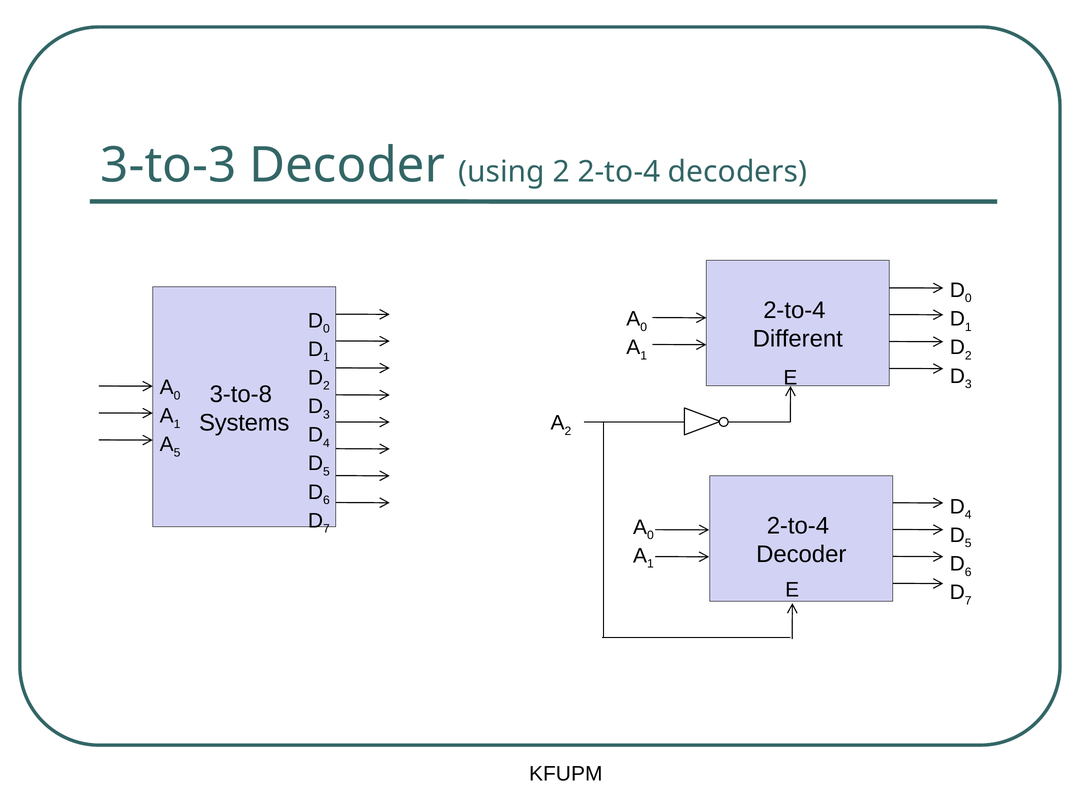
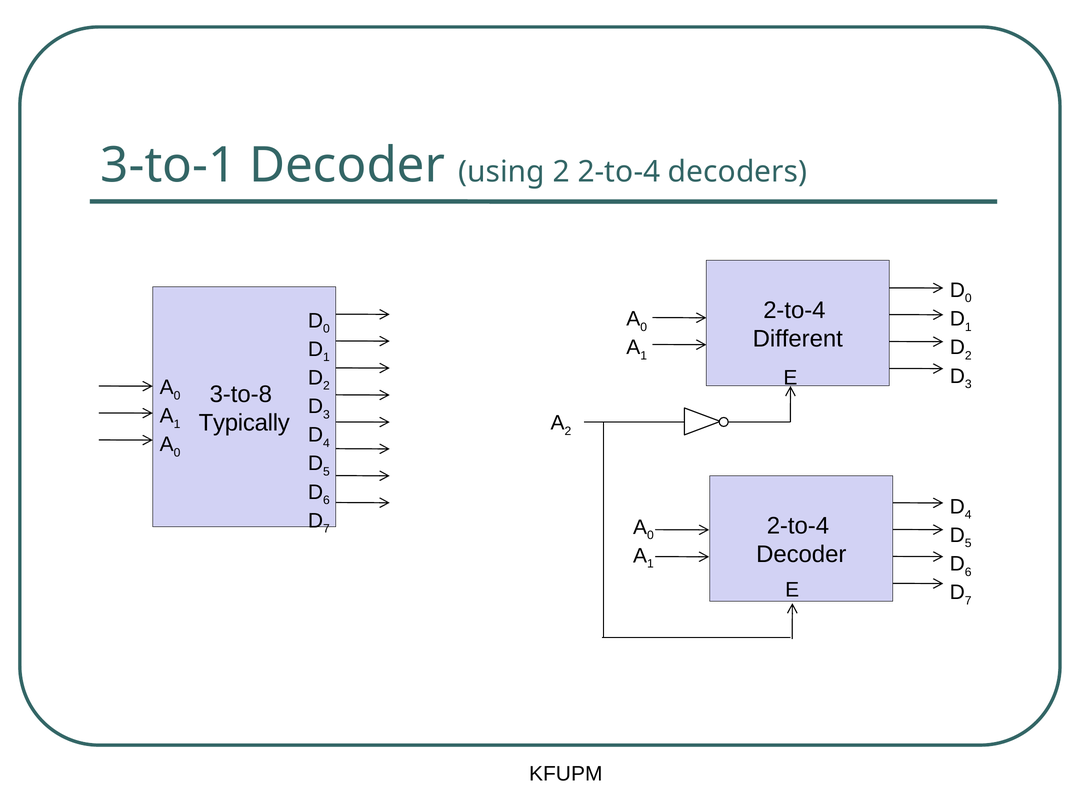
3-to-3: 3-to-3 -> 3-to-1 (168, 166)
Systems: Systems -> Typically (244, 423)
5: 5 -> 0 (177, 453)
